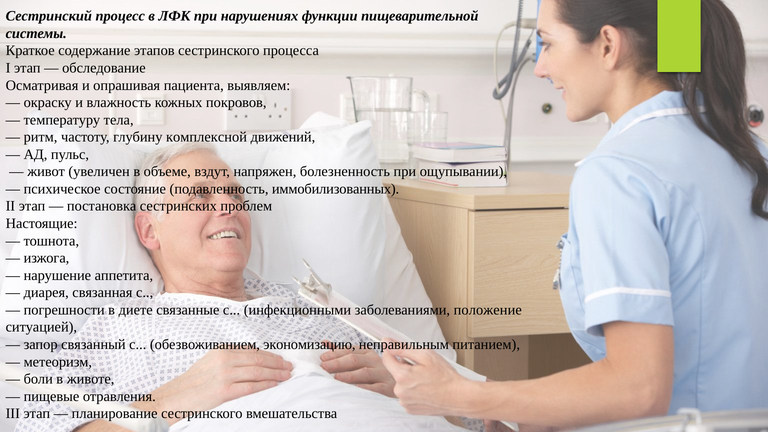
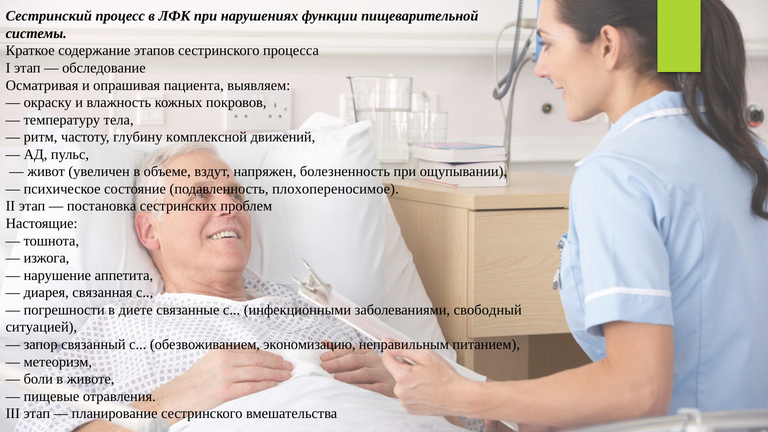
иммобилизованных: иммобилизованных -> плохопереносимое (335, 189)
положение: положение -> свободный (488, 310)
